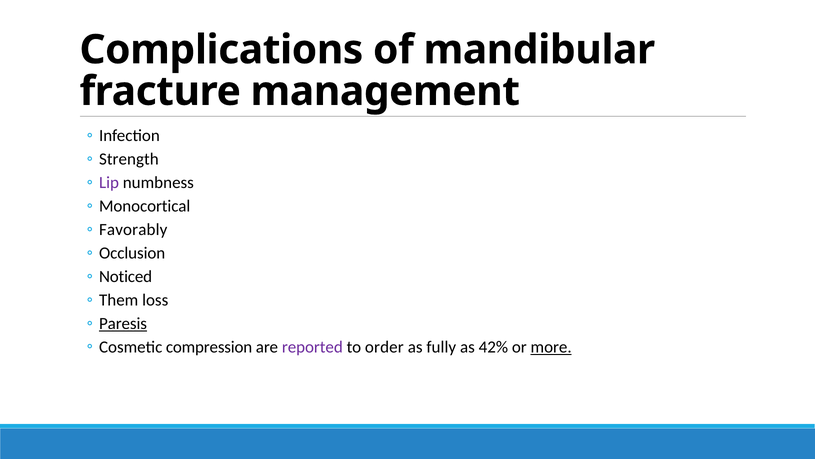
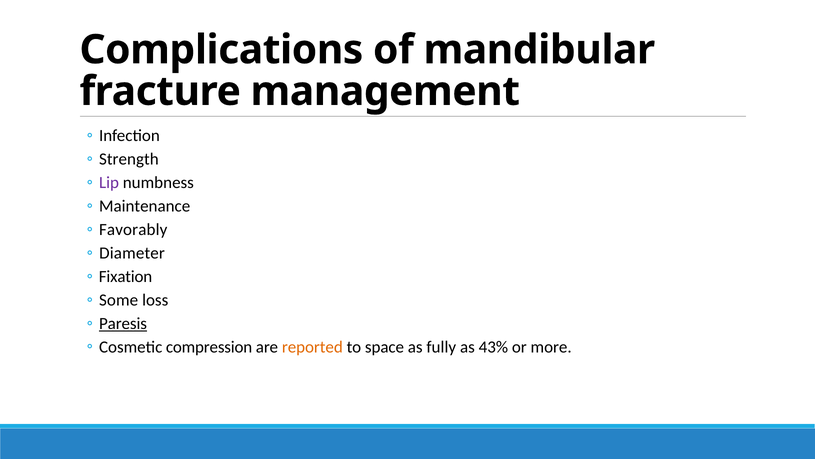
Monocortical: Monocortical -> Maintenance (145, 206)
Occlusion: Occlusion -> Diameter (132, 253)
Noticed: Noticed -> Fixation (126, 276)
Them: Them -> Some (119, 300)
reported colour: purple -> orange (312, 347)
order: order -> space (384, 347)
42%: 42% -> 43% (493, 347)
more underline: present -> none (551, 347)
